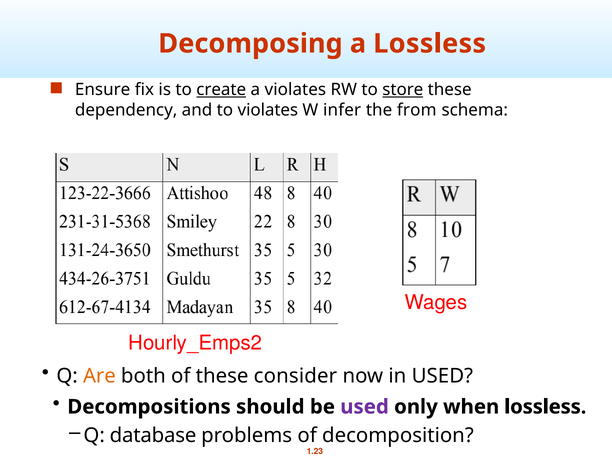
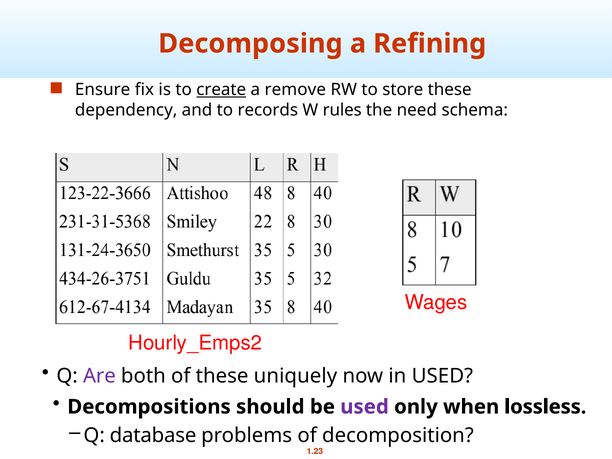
a Lossless: Lossless -> Refining (430, 44)
a violates: violates -> remove (295, 90)
store underline: present -> none (403, 90)
to violates: violates -> records (268, 110)
infer: infer -> rules (342, 110)
from: from -> need (417, 110)
Are colour: orange -> purple (99, 376)
consider: consider -> uniquely (295, 376)
